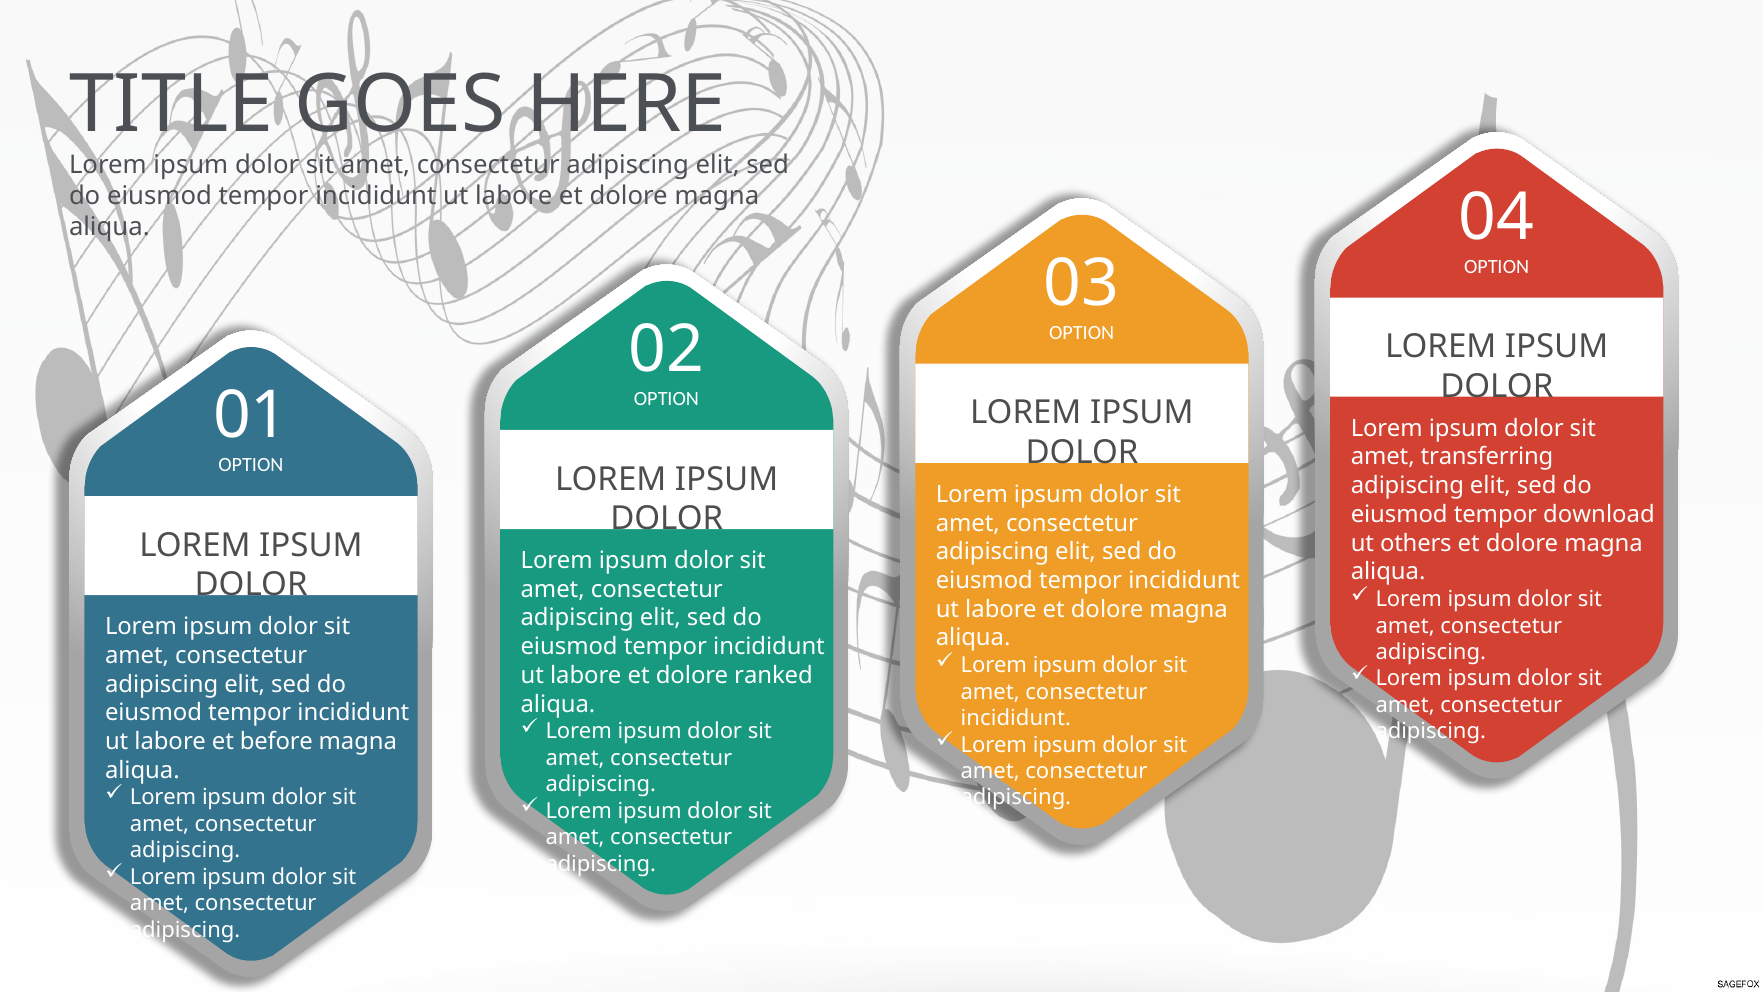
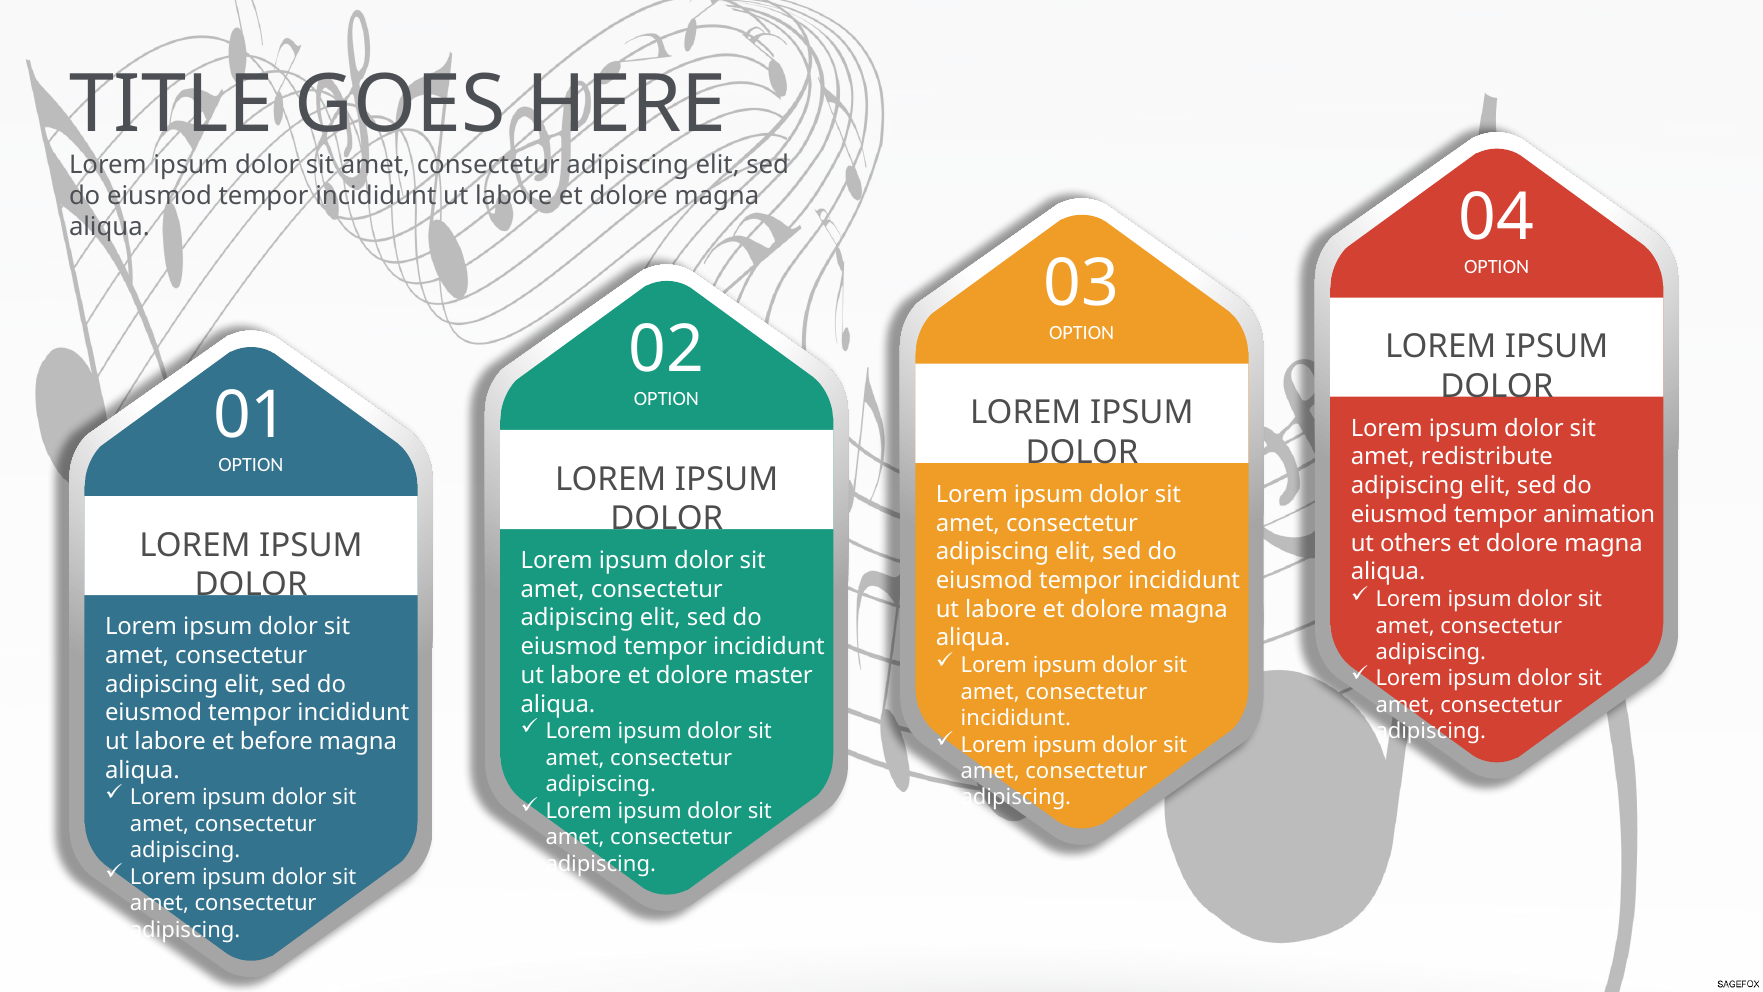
transferring: transferring -> redistribute (1487, 457)
download: download -> animation (1599, 514)
ranked: ranked -> master (774, 675)
